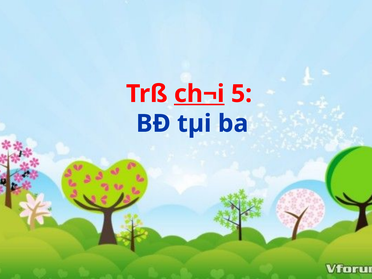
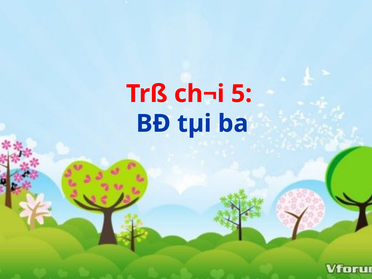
ch¬i underline: present -> none (199, 94)
